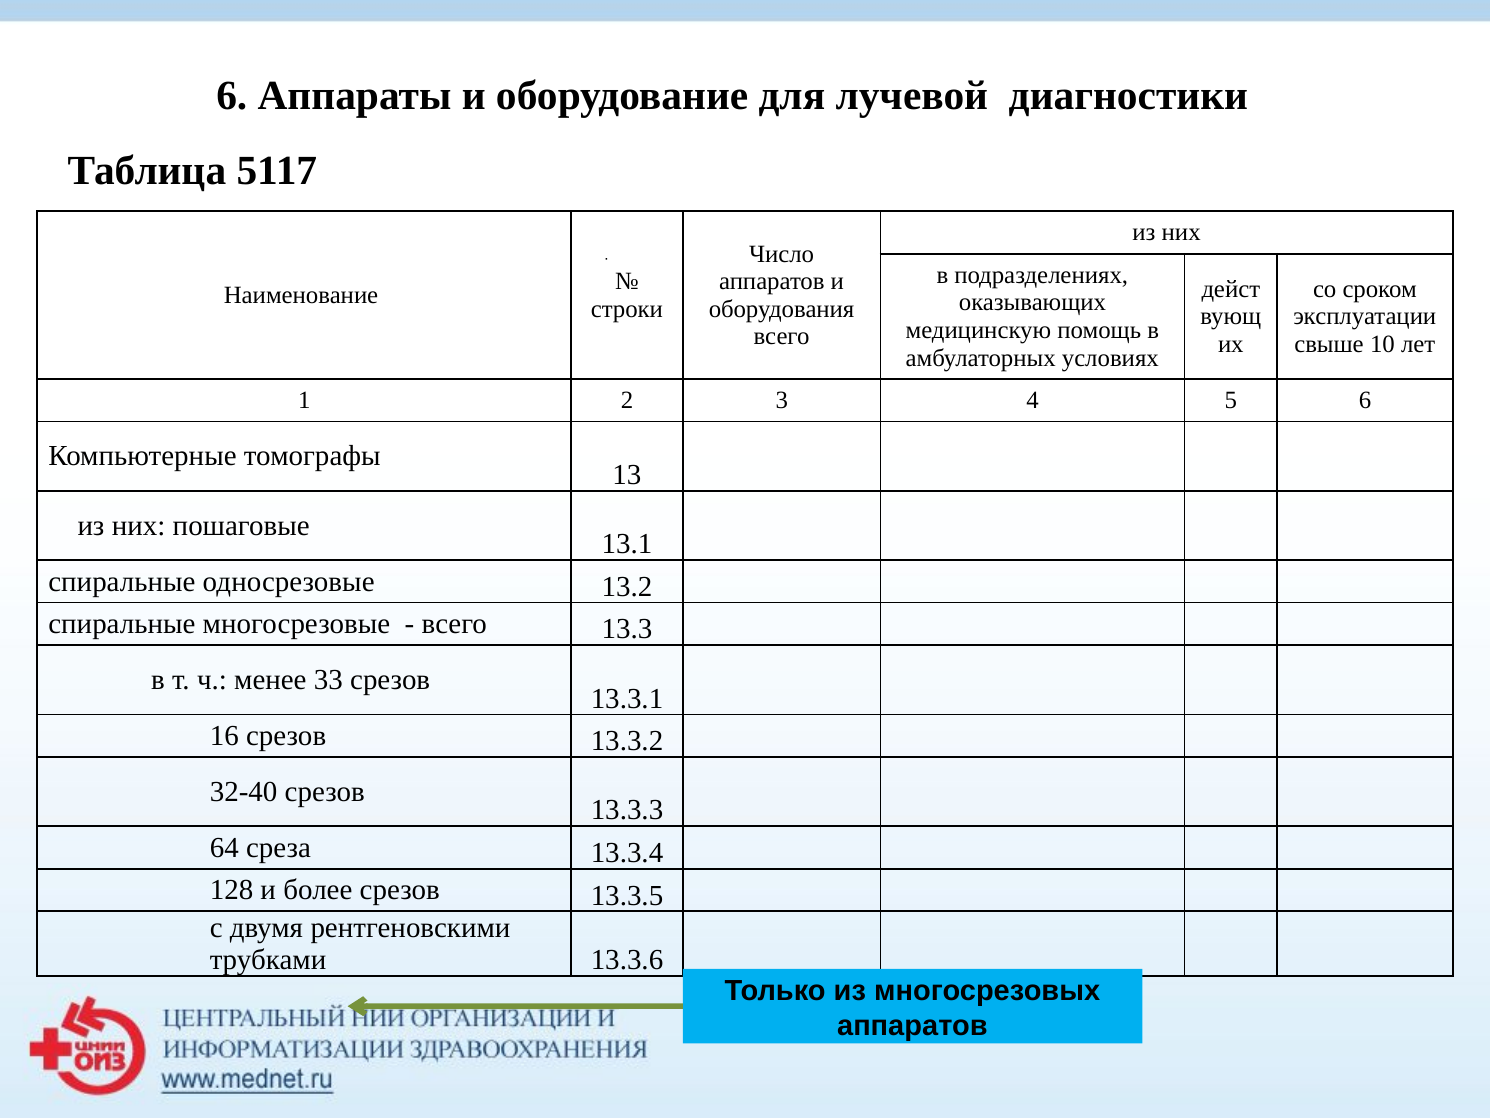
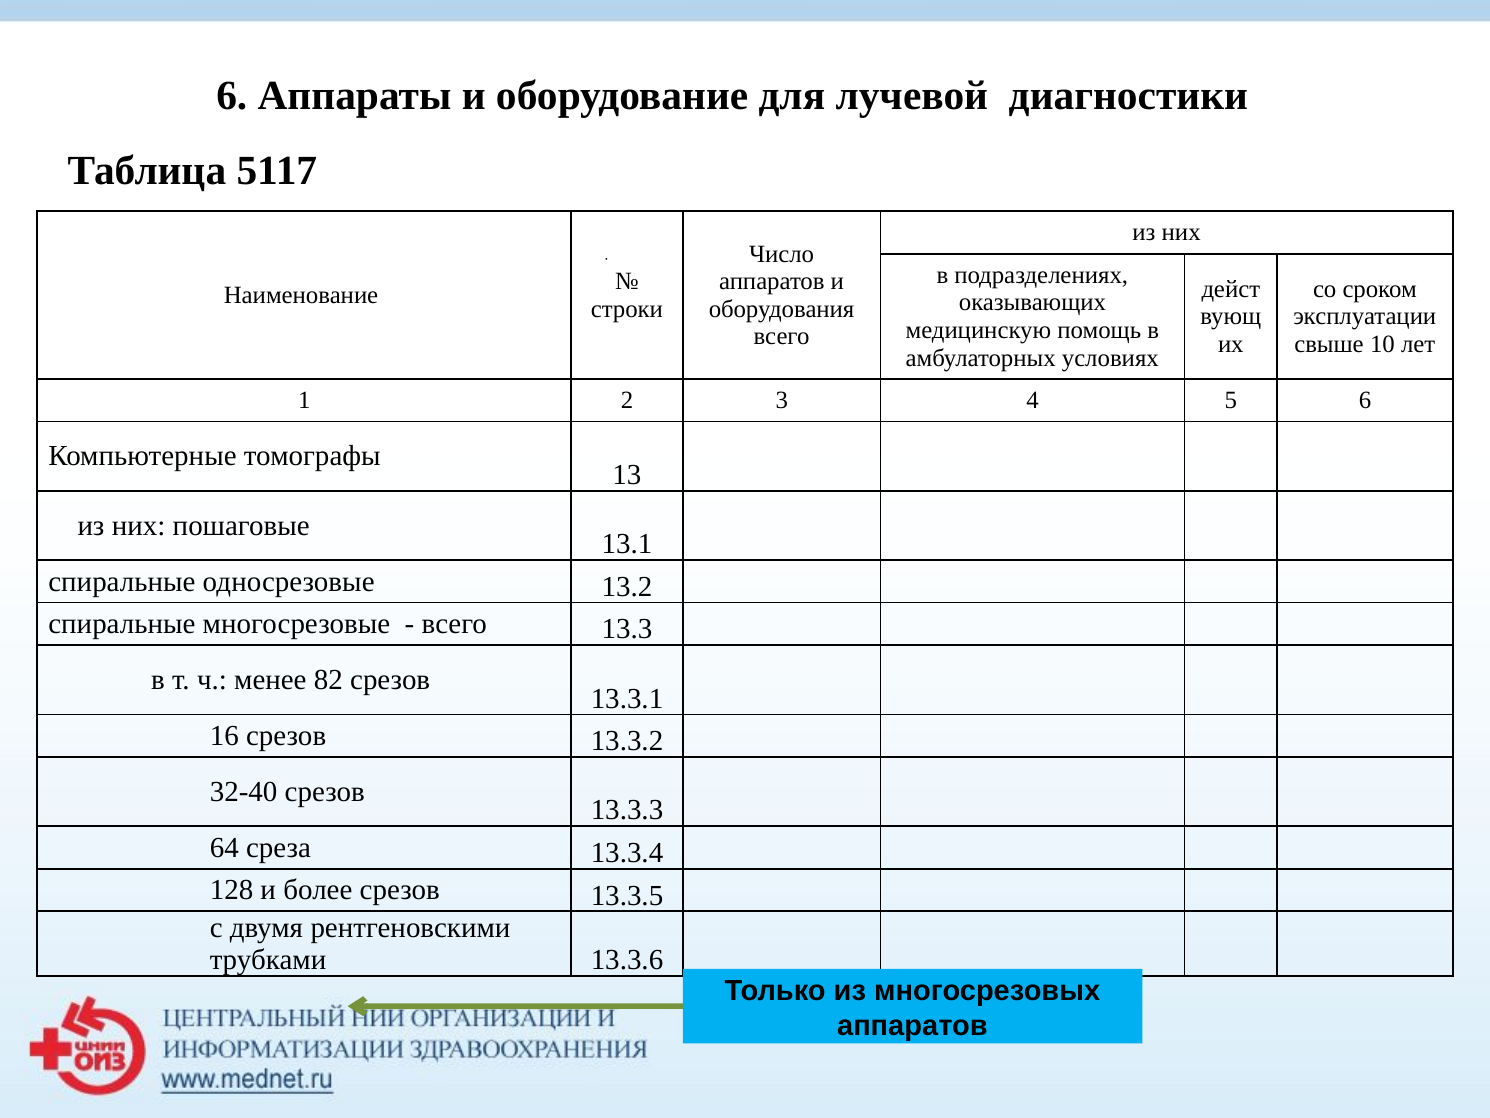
33: 33 -> 82 (328, 680)
